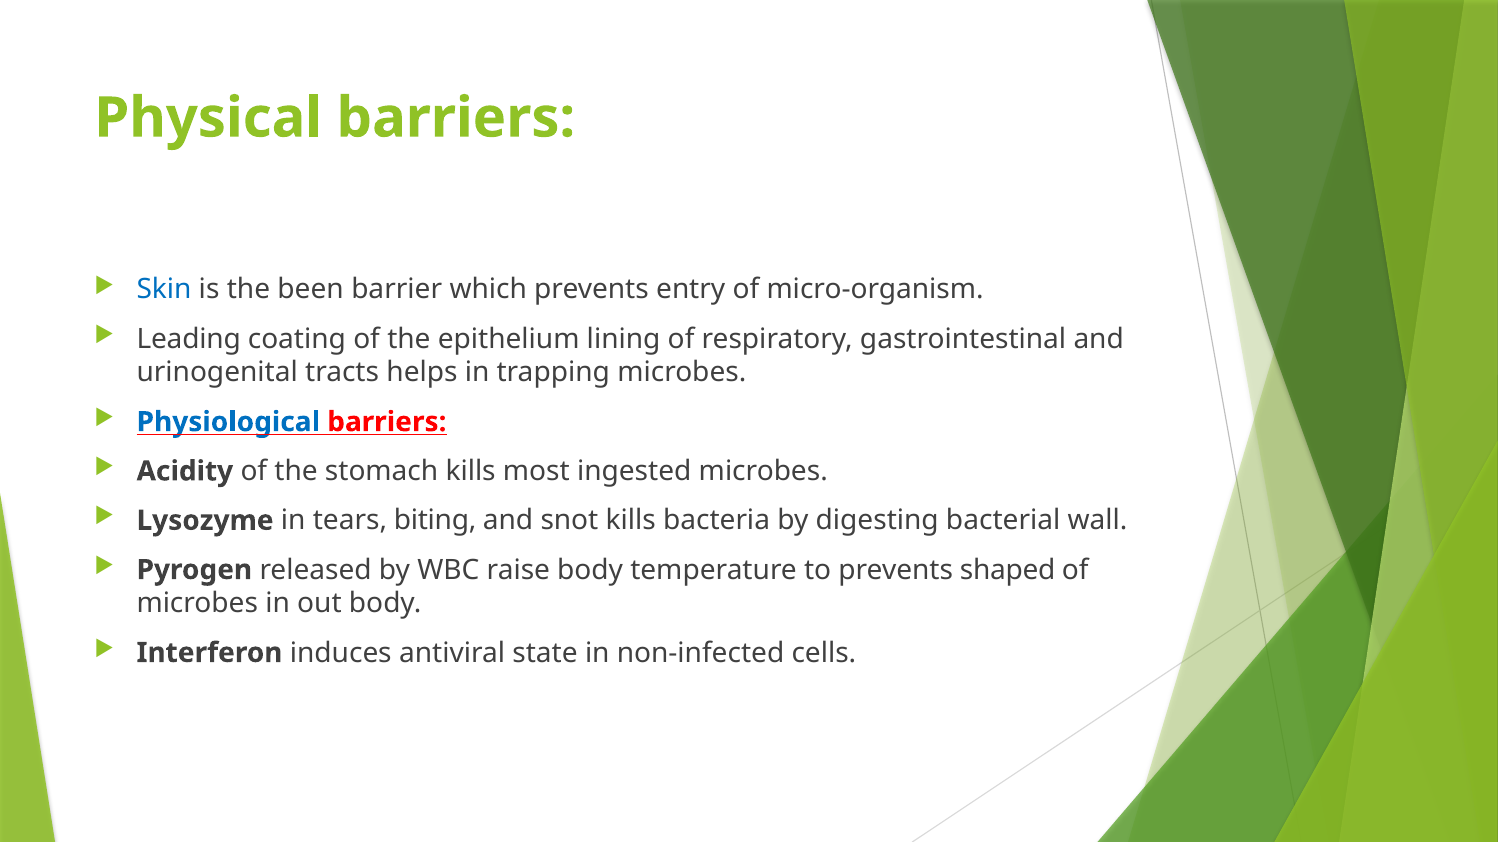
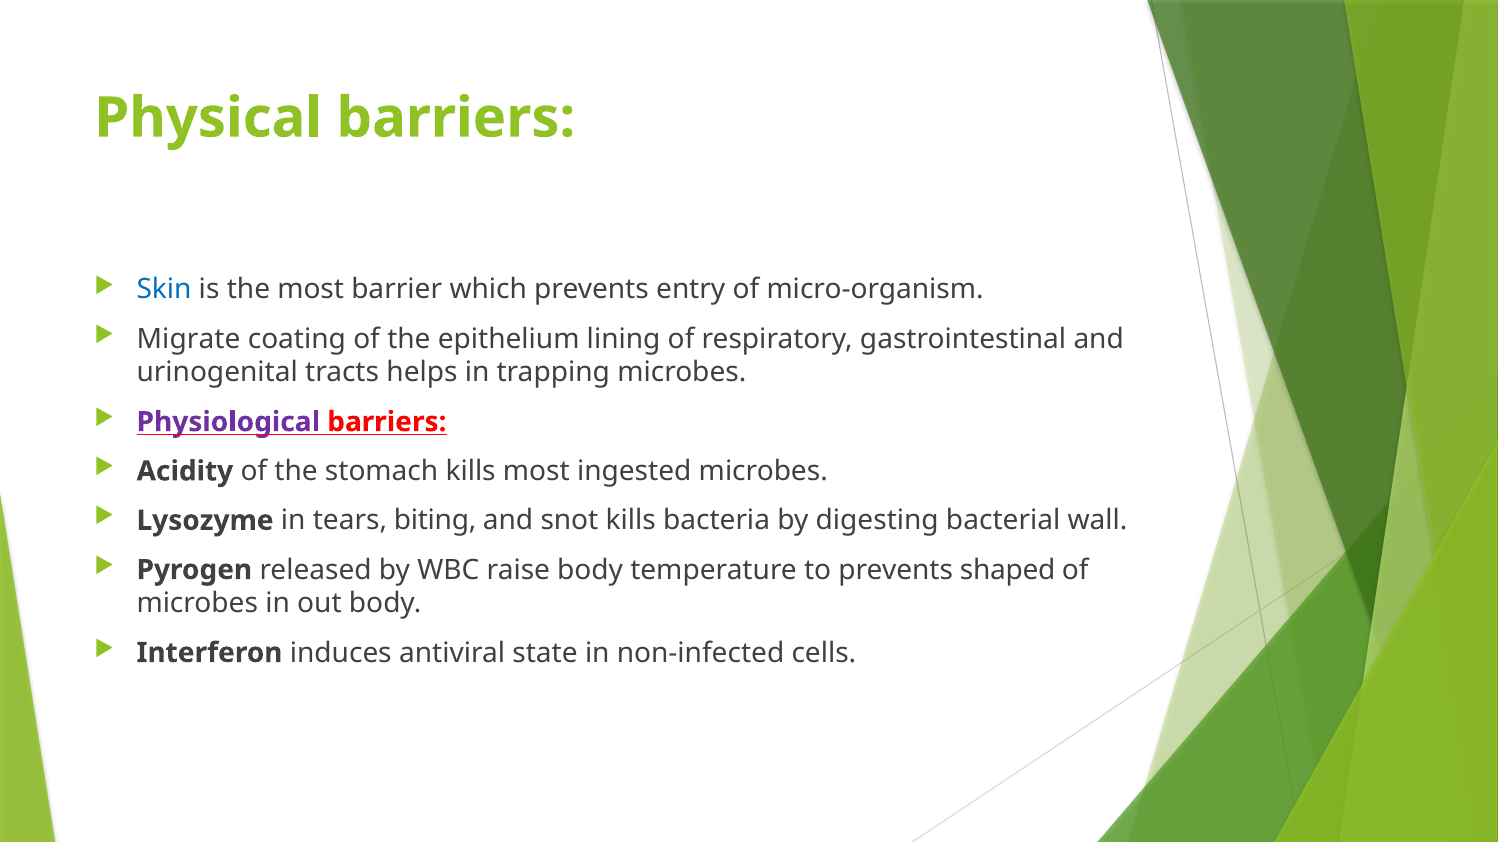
the been: been -> most (311, 290)
Leading: Leading -> Migrate (189, 339)
Physiological colour: blue -> purple (228, 422)
